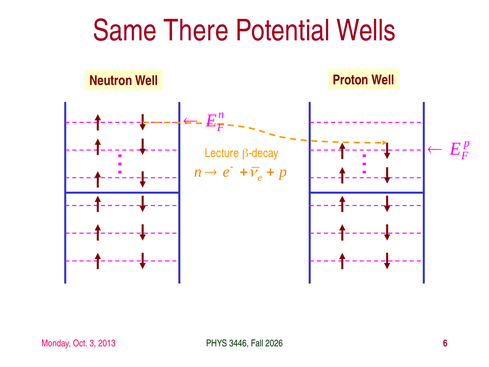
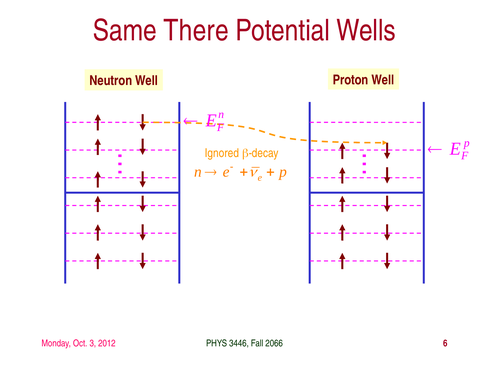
Lecture: Lecture -> Ignored (222, 153)
2013: 2013 -> 2012 (107, 343)
2026: 2026 -> 2066 (274, 343)
